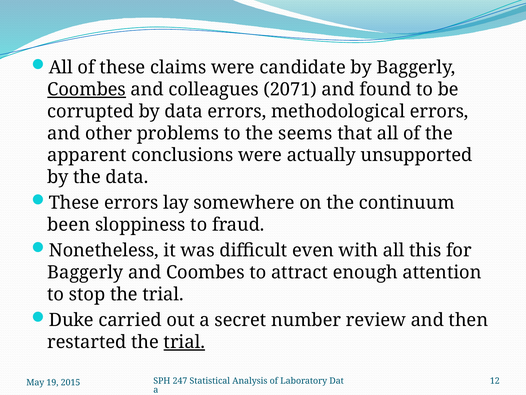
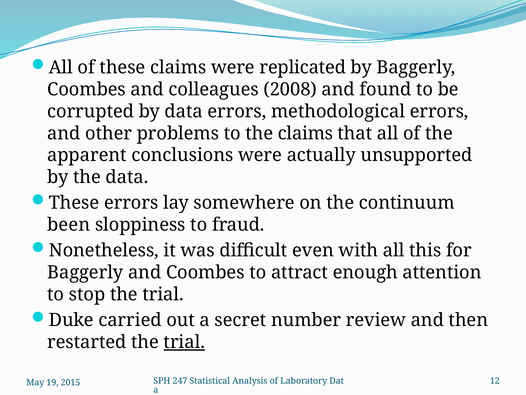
candidate: candidate -> replicated (303, 67)
Coombes underline: present -> none (87, 89)
2071: 2071 -> 2008 (290, 89)
the seems: seems -> claims (305, 133)
